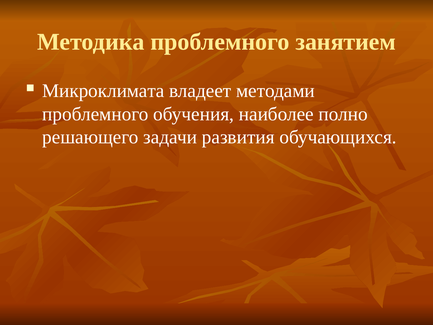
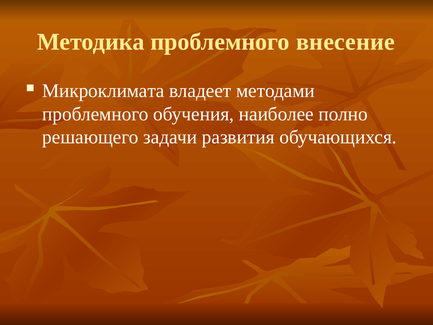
занятием: занятием -> внесение (346, 42)
